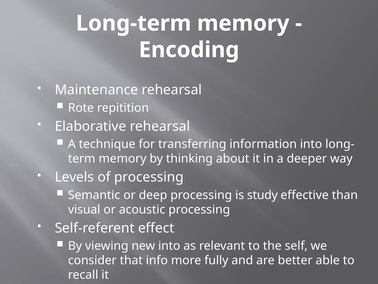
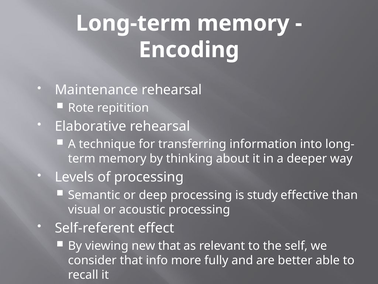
new into: into -> that (169, 245)
